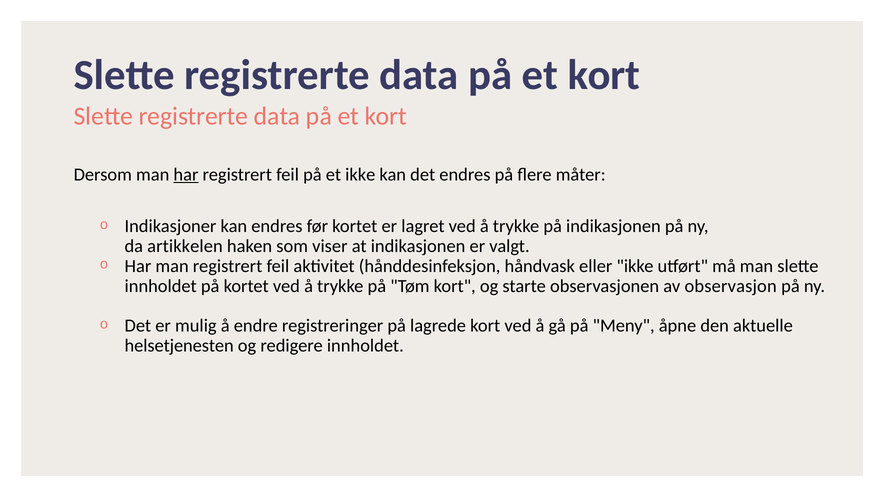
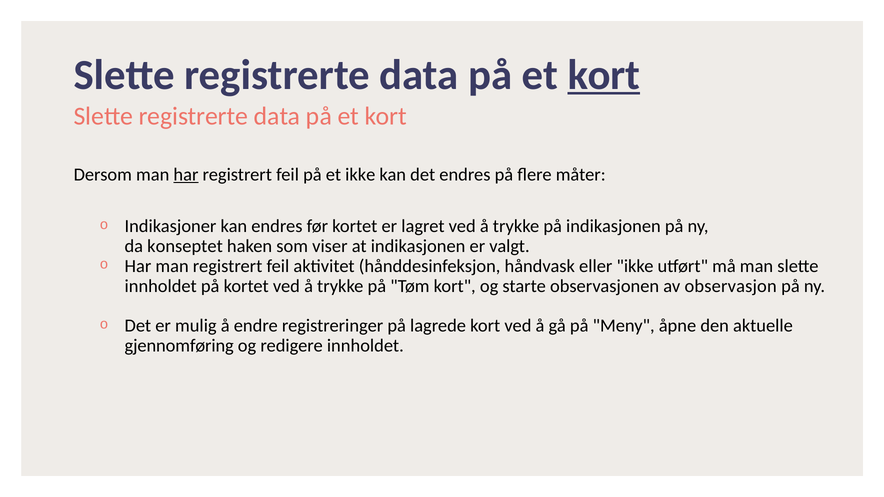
kort underline: none -> present (604, 75)
artikkelen: artikkelen -> konseptet (185, 246)
helsetjenesten: helsetjenesten -> gjennomføring (179, 346)
